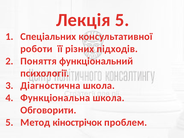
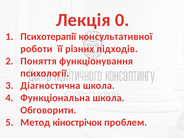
Лекція 5: 5 -> 0 (122, 20)
Спеціальних: Спеціальних -> Психотерапії (48, 37)
функціональний: функціональний -> функціонування (96, 61)
